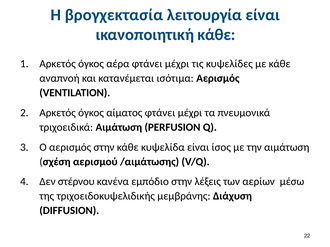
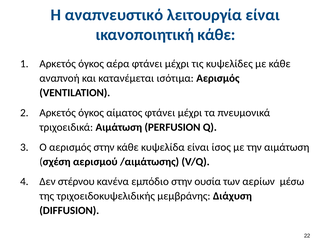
βρογχεκτασία: βρογχεκτασία -> αναπνευστικό (114, 15)
λέξεις: λέξεις -> ουσία (208, 182)
